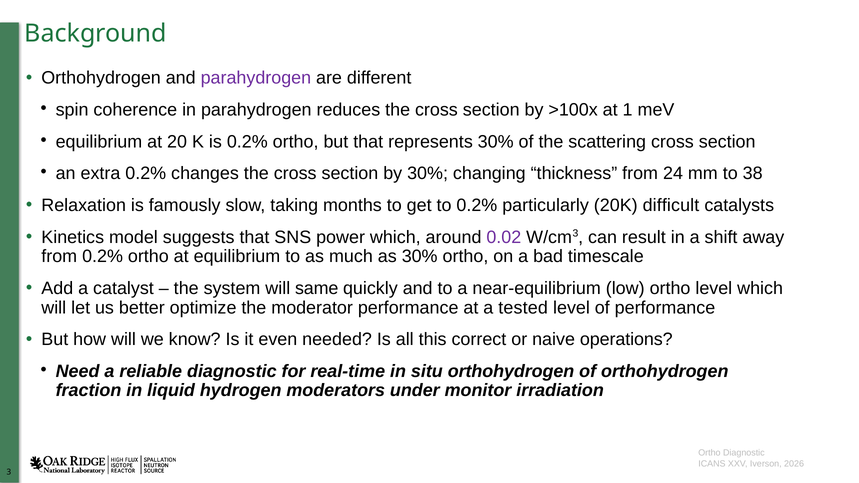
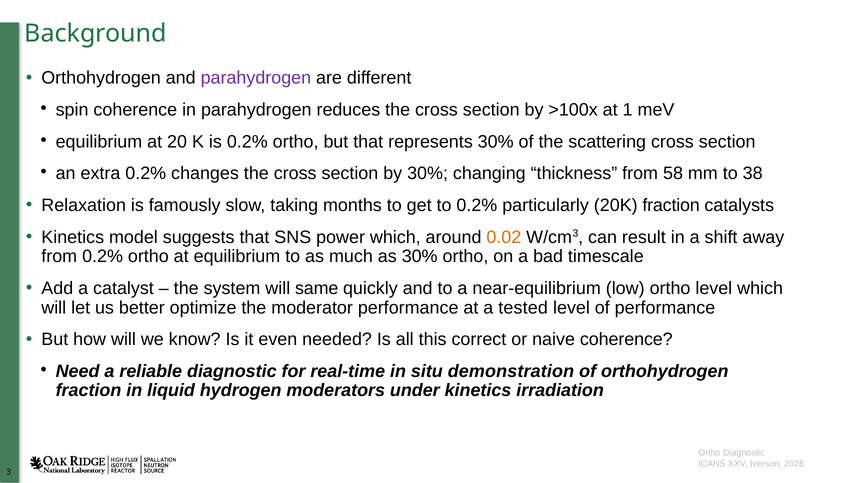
24: 24 -> 58 (673, 174)
20K difficult: difficult -> fraction (671, 205)
0.02 colour: purple -> orange (504, 237)
naive operations: operations -> coherence (626, 340)
situ orthohydrogen: orthohydrogen -> demonstration (511, 371)
under monitor: monitor -> kinetics (478, 391)
